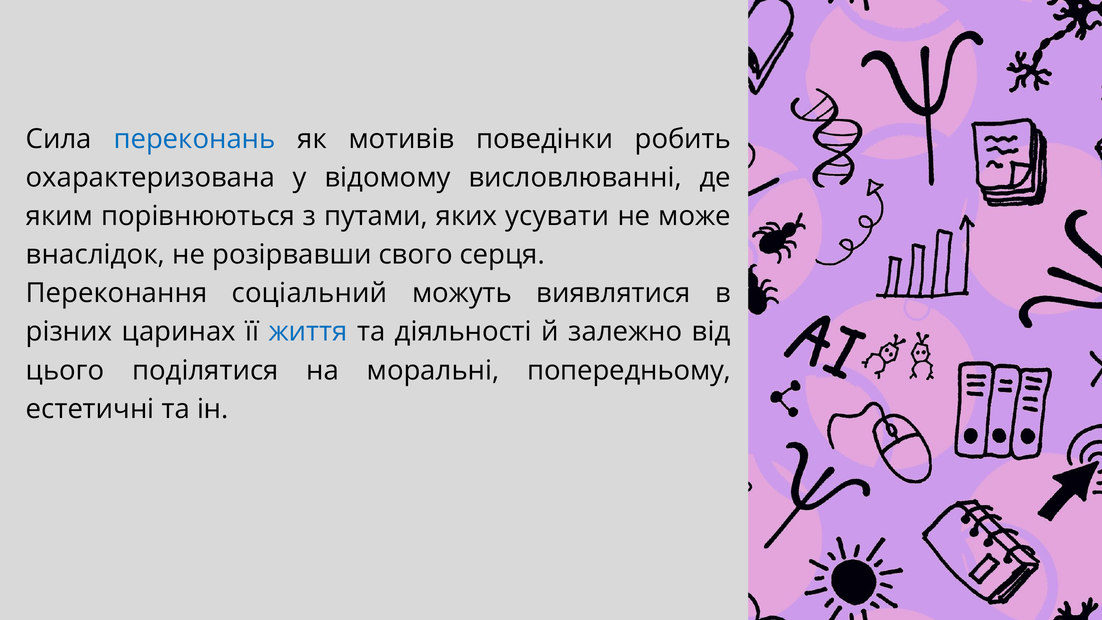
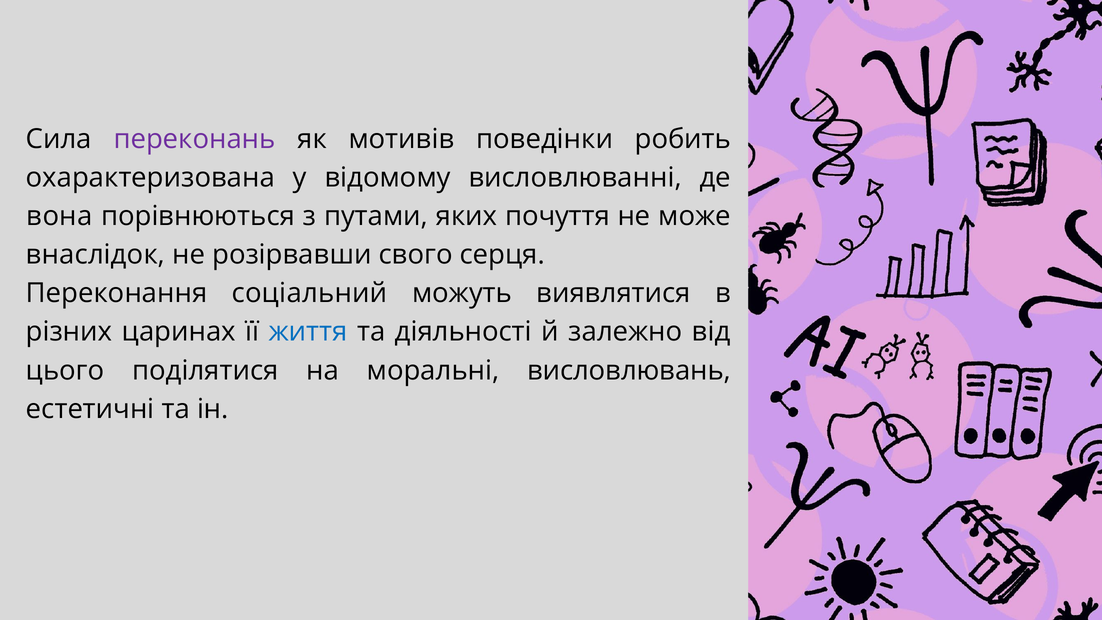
переконань colour: blue -> purple (195, 139)
яким: яким -> вона (59, 216)
усувати: усувати -> почуття (557, 216)
попередньому: попередньому -> висловлювань (629, 370)
